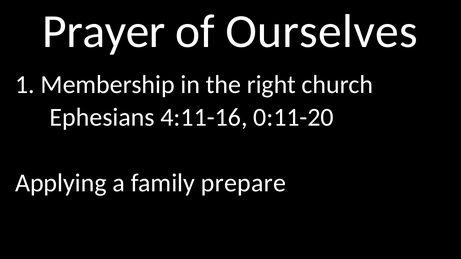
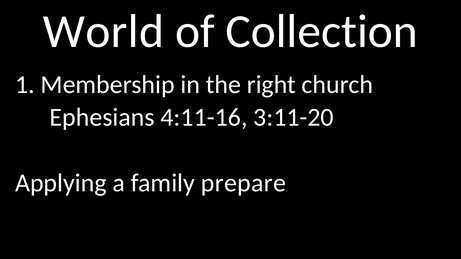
Prayer: Prayer -> World (103, 32)
Ourselves: Ourselves -> Collection (322, 32)
0:11-20: 0:11-20 -> 3:11-20 (294, 117)
